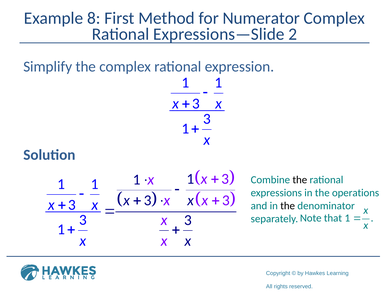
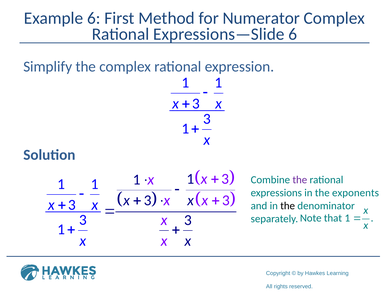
Example 8: 8 -> 6 (94, 18)
Expressions—Slide 2: 2 -> 6 (293, 34)
the colour: black -> purple (300, 180)
operations: operations -> exponents (356, 193)
